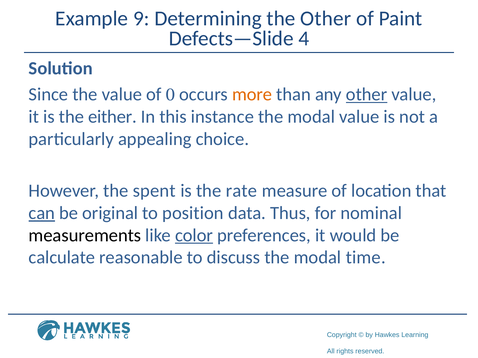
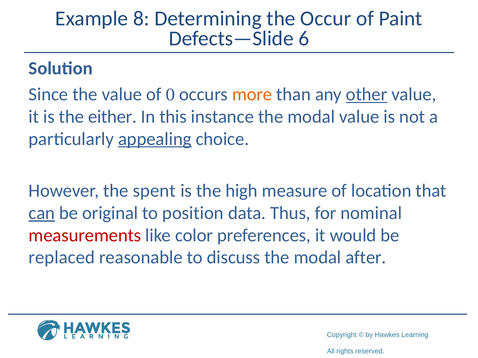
9: 9 -> 8 (141, 19)
the Other: Other -> Occur (326, 19)
4: 4 -> 6 (304, 39)
appealing underline: none -> present (155, 139)
rate: rate -> high (242, 191)
measurements colour: black -> red (85, 236)
color underline: present -> none (194, 236)
calculate: calculate -> replaced (62, 258)
time: time -> after (366, 258)
